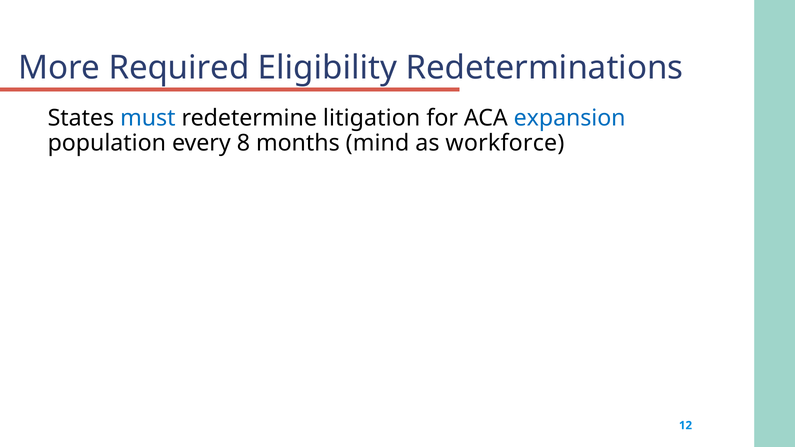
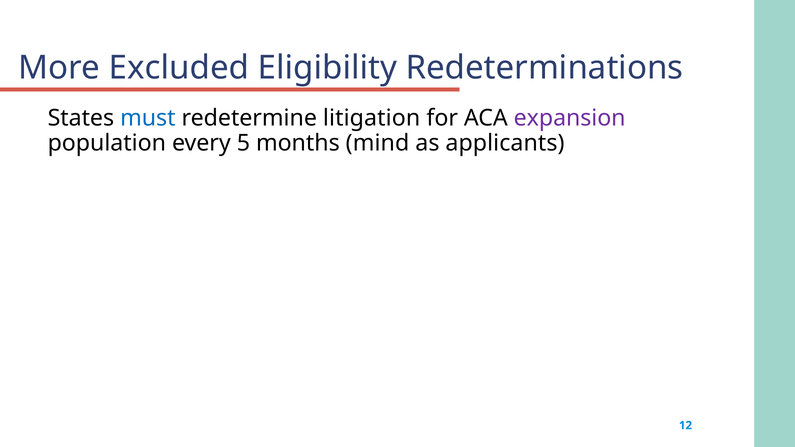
Required: Required -> Excluded (179, 68)
expansion colour: blue -> purple (570, 118)
8: 8 -> 5 (243, 143)
workforce: workforce -> applicants (505, 143)
